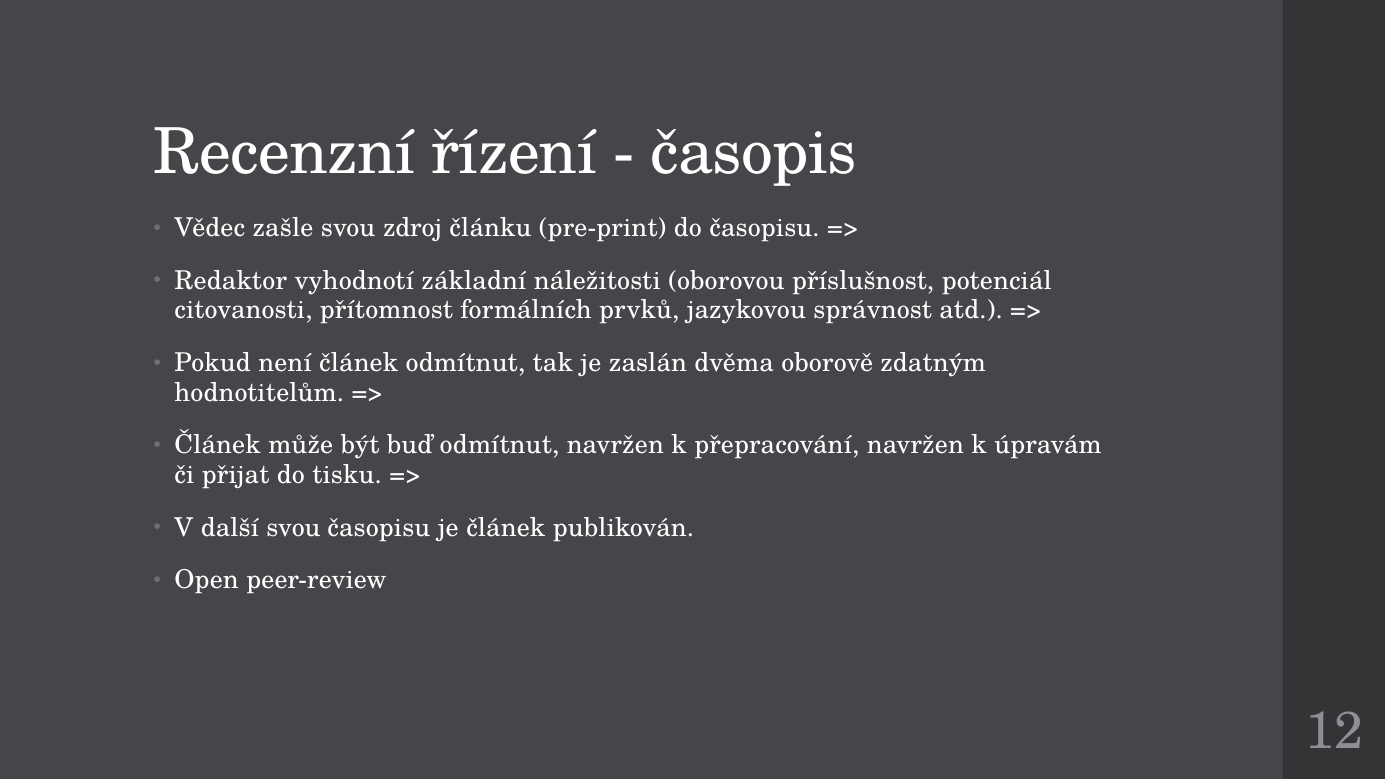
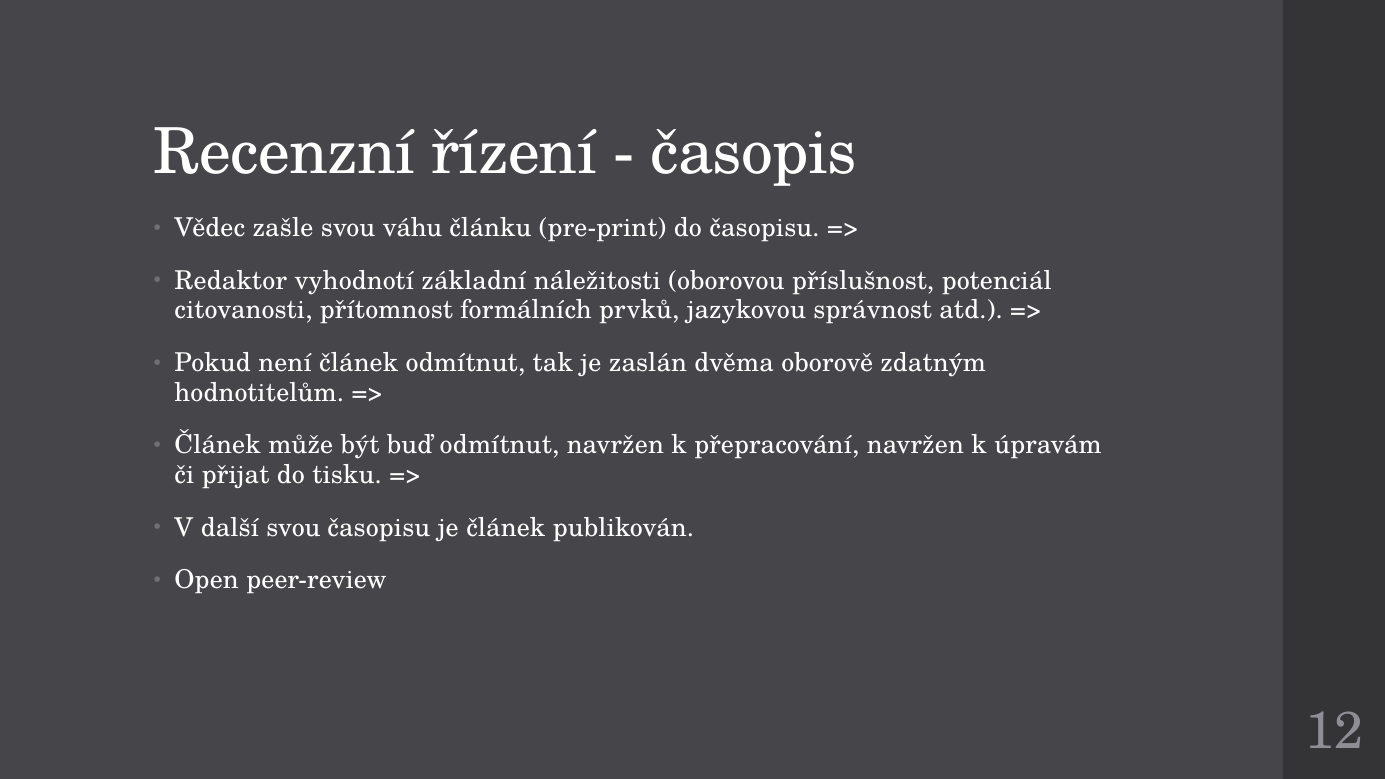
zdroj: zdroj -> váhu (413, 228)
